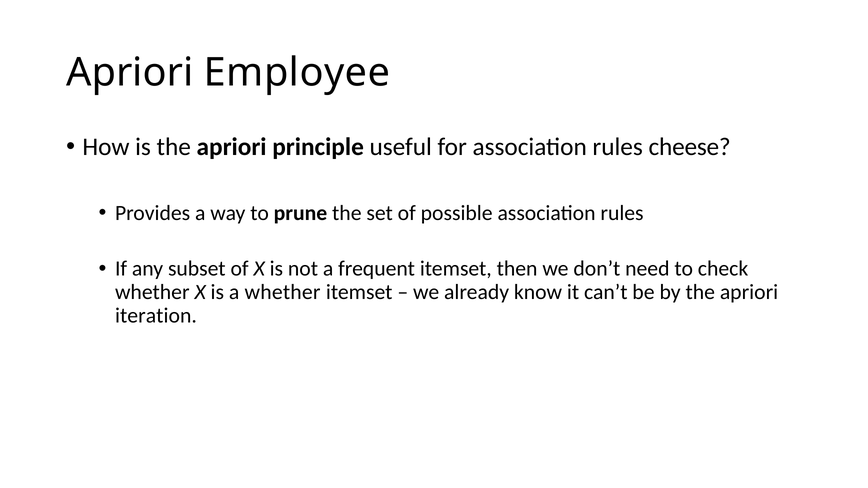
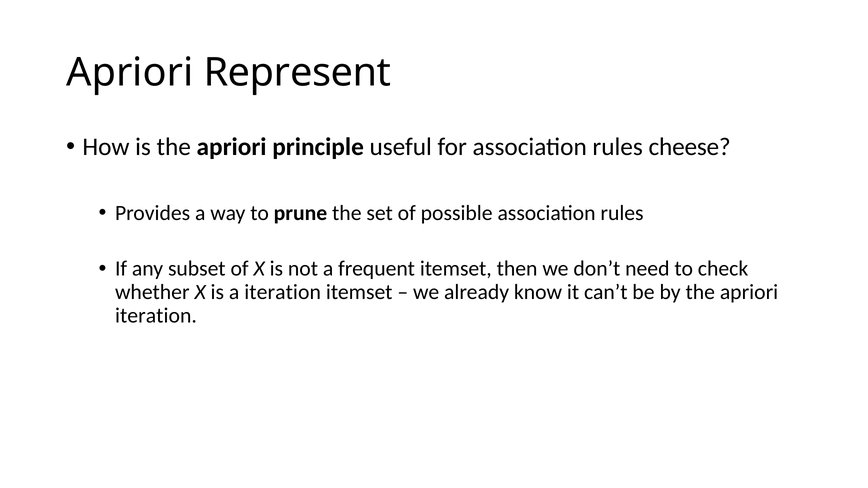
Employee: Employee -> Represent (297, 73)
a whether: whether -> iteration (283, 292)
